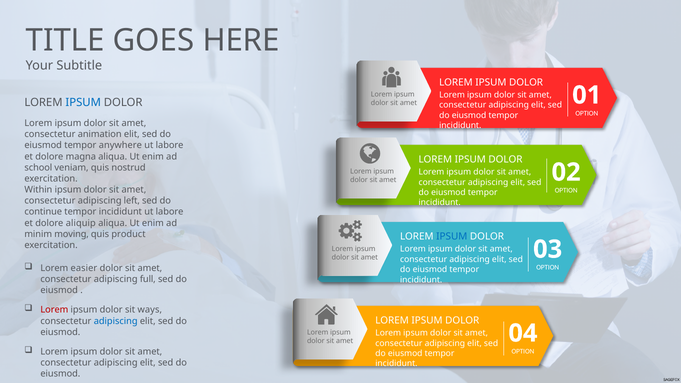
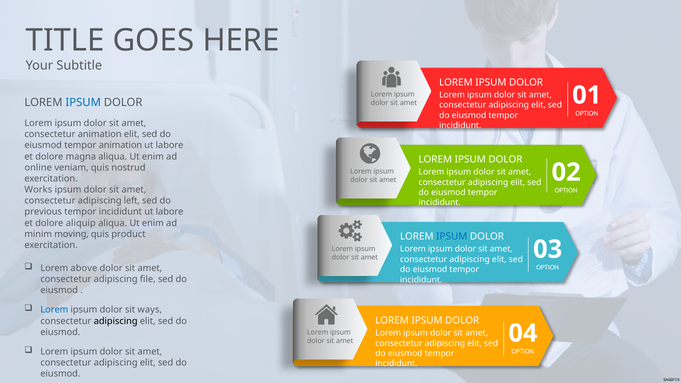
tempor anywhere: anywhere -> animation (120, 145)
school: school -> online (38, 168)
Within: Within -> Works (38, 190)
continue: continue -> previous (43, 212)
easier: easier -> above (84, 268)
full: full -> file (148, 279)
Lorem colour: red -> blue (54, 310)
adipiscing colour: blue -> black (116, 321)
